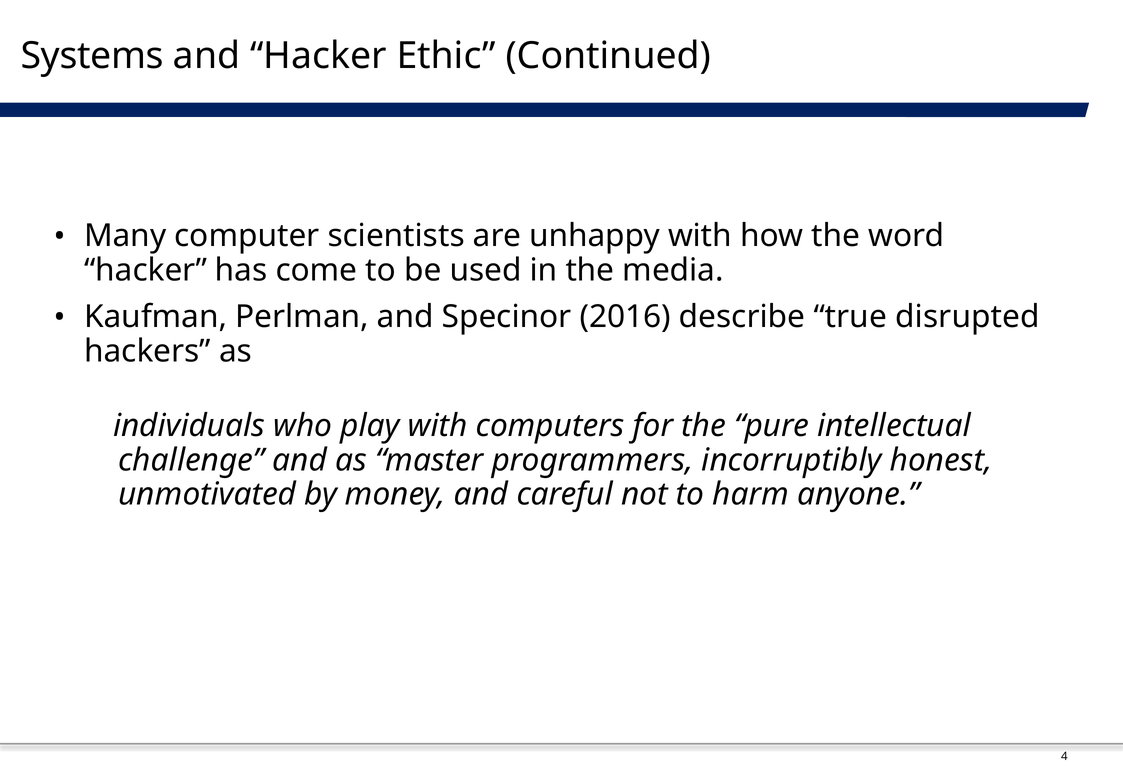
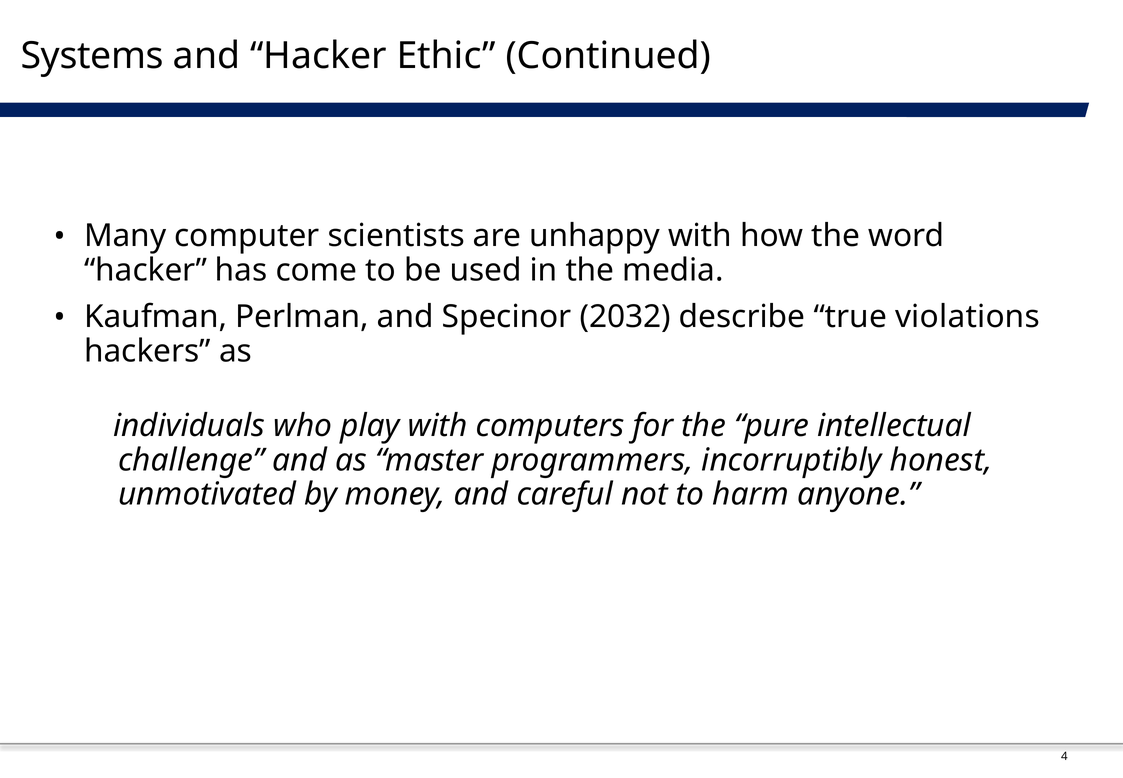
2016: 2016 -> 2032 (625, 317)
disrupted: disrupted -> violations (967, 317)
